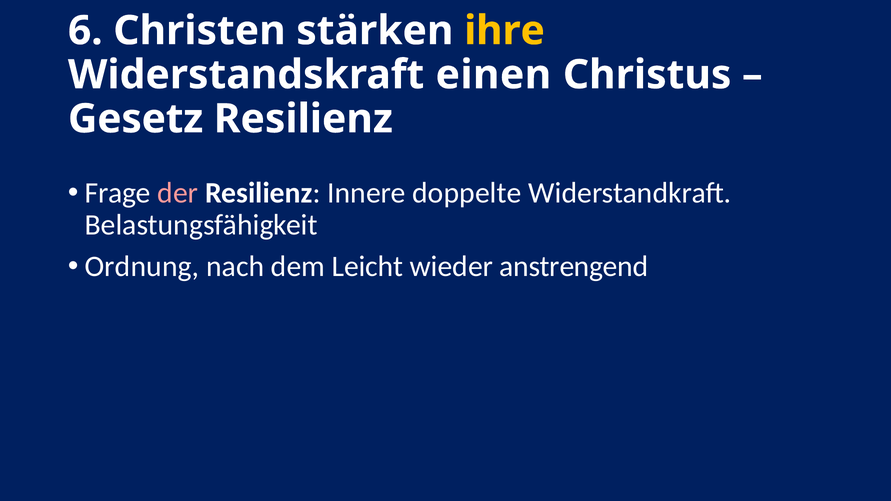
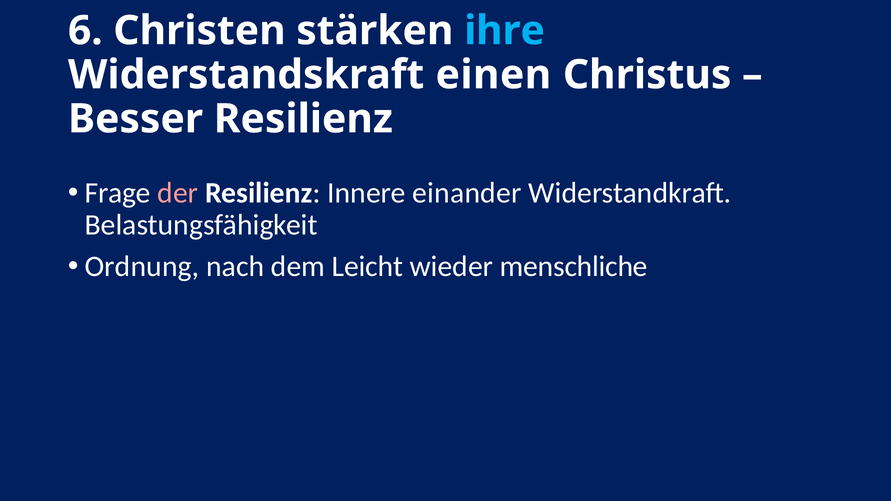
ihre colour: yellow -> light blue (504, 31)
Gesetz: Gesetz -> Besser (135, 119)
doppelte: doppelte -> einander (467, 193)
anstrengend: anstrengend -> menschliche (574, 267)
